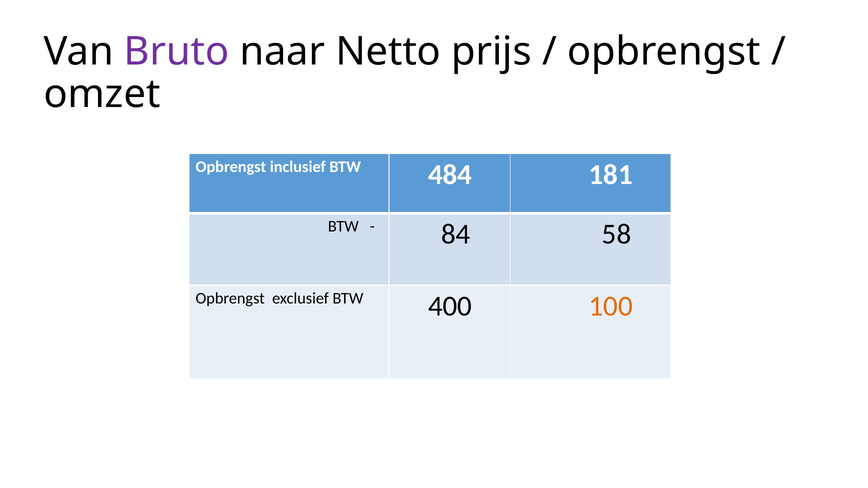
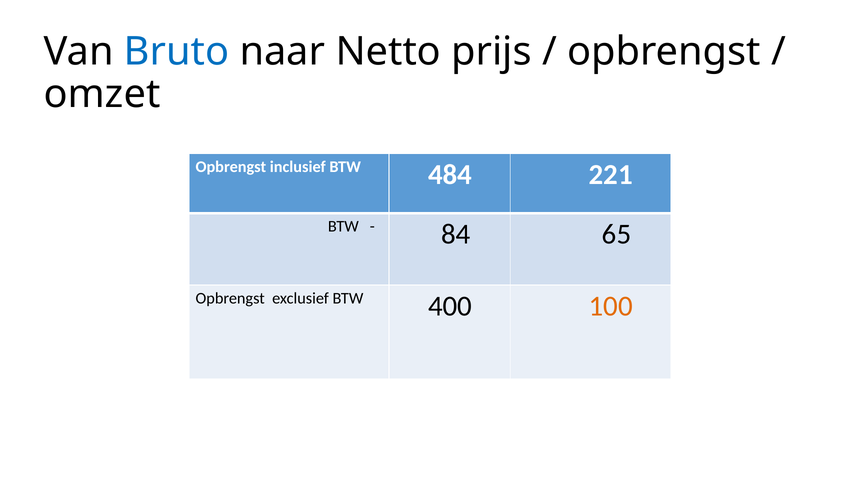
Bruto colour: purple -> blue (177, 51)
181: 181 -> 221 (611, 175)
58: 58 -> 65 (617, 234)
